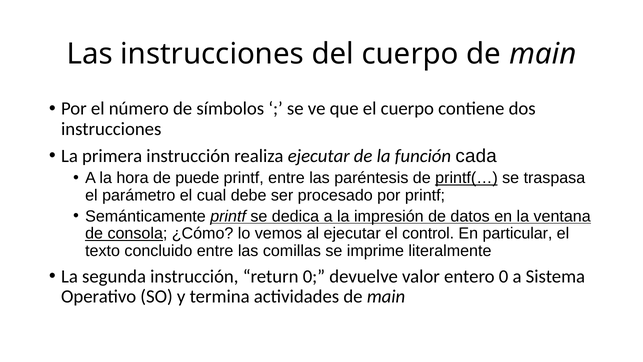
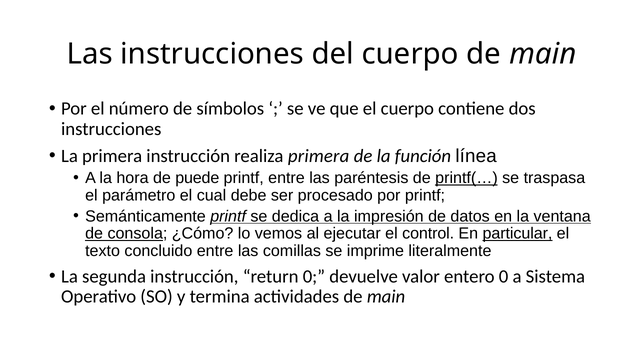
realiza ejecutar: ejecutar -> primera (319, 156)
cada: cada -> línea (476, 156)
particular underline: none -> present (517, 233)
